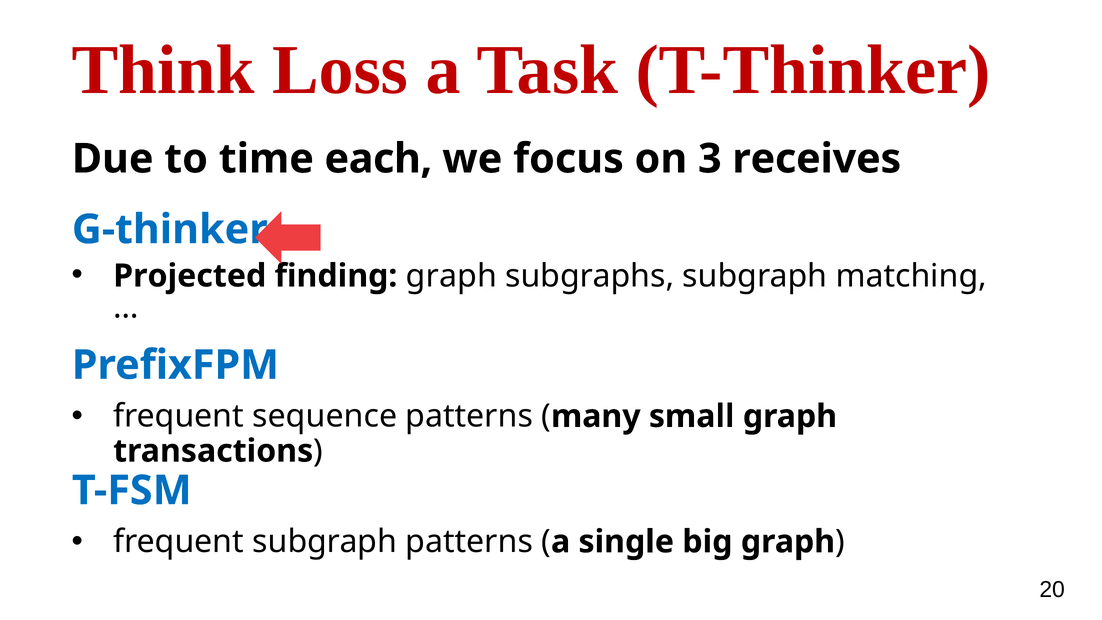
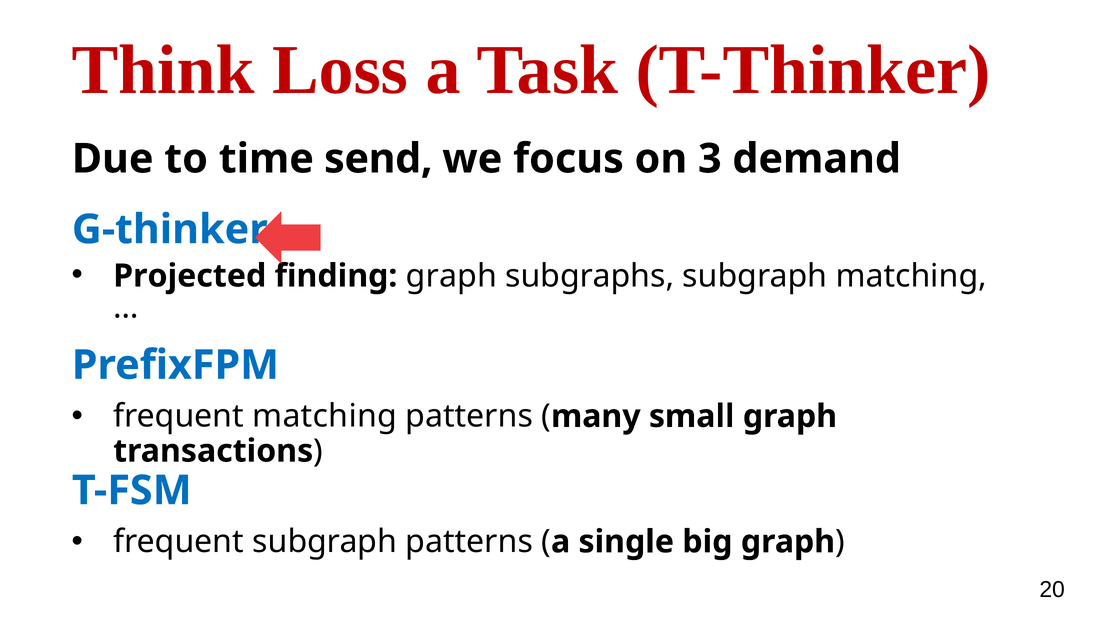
each: each -> send (378, 159)
receives: receives -> demand (817, 159)
frequent sequence: sequence -> matching (325, 416)
